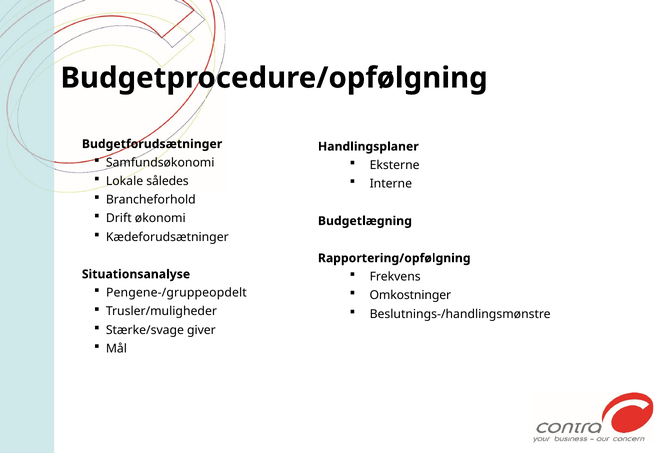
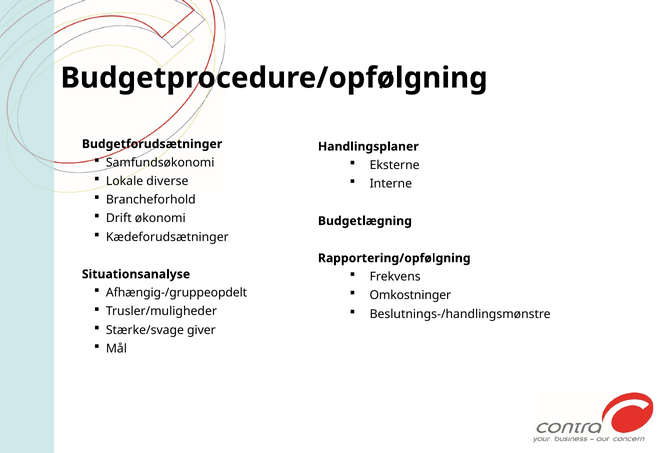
således: således -> diverse (167, 181)
Pengene-/gruppeopdelt: Pengene-/gruppeopdelt -> Afhængig-/gruppeopdelt (177, 293)
